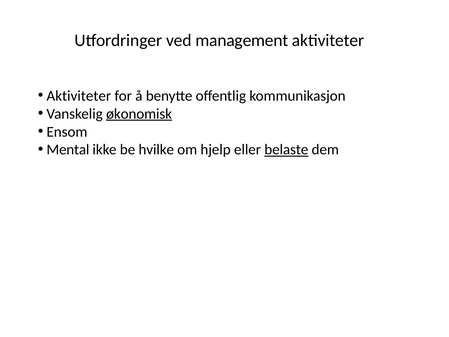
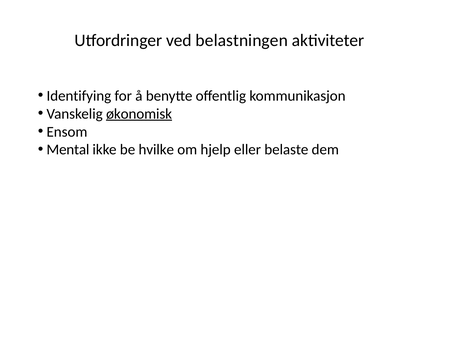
management: management -> belastningen (242, 41)
Aktiviteter: Aktiviteter -> Identifying (79, 96)
belaste underline: present -> none (286, 150)
